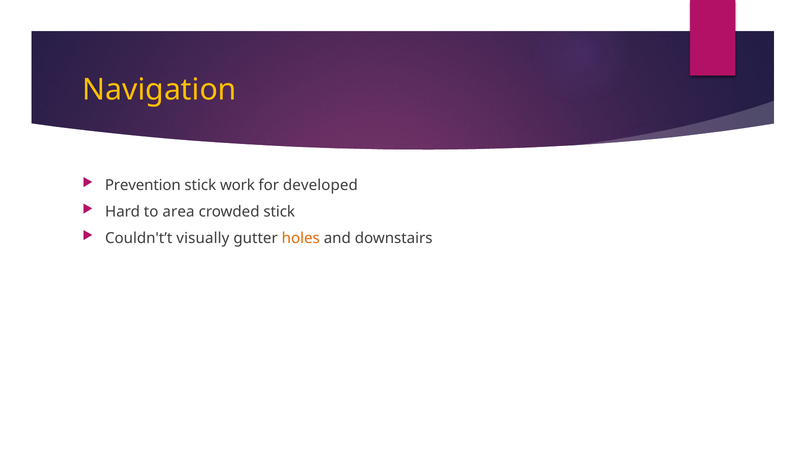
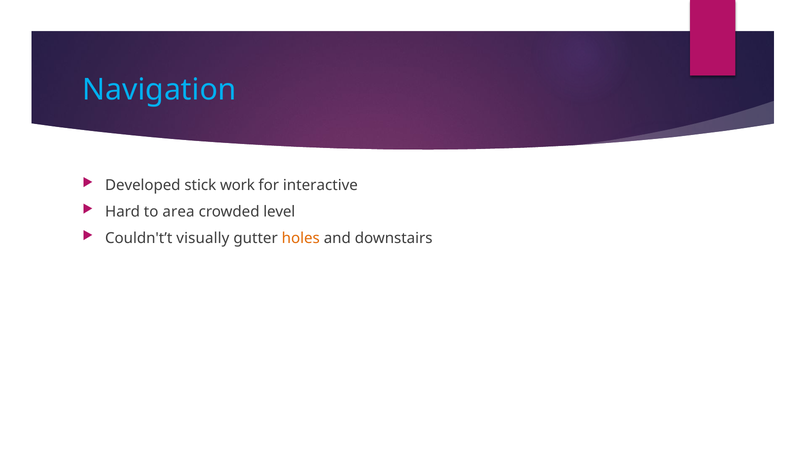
Navigation colour: yellow -> light blue (159, 90)
Prevention: Prevention -> Developed (143, 185)
developed: developed -> interactive (320, 185)
crowded stick: stick -> level (279, 212)
